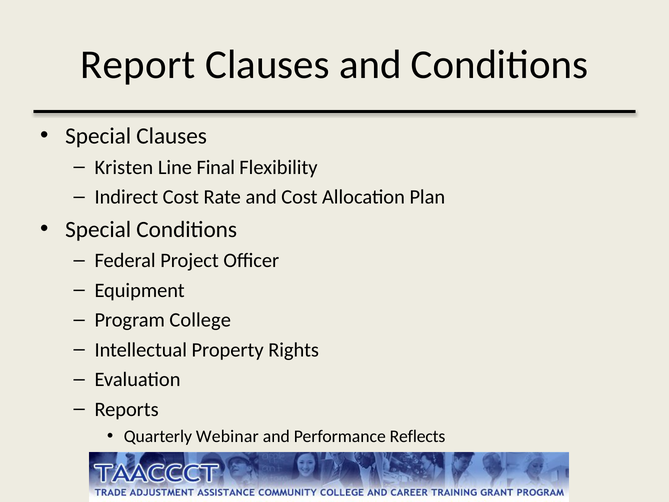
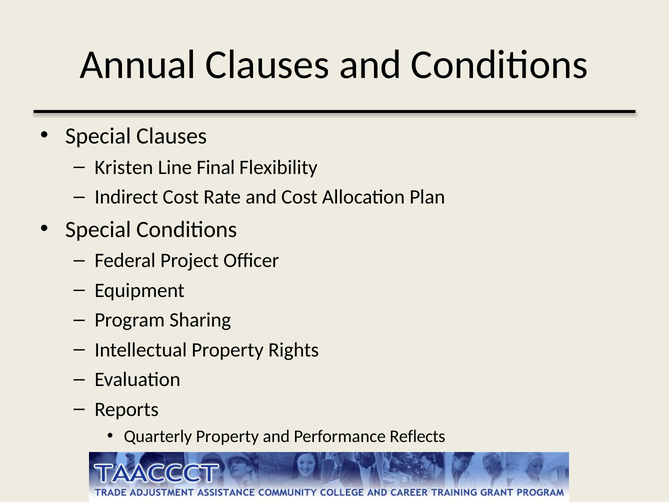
Report: Report -> Annual (138, 65)
College: College -> Sharing (200, 320)
Quarterly Webinar: Webinar -> Property (227, 436)
